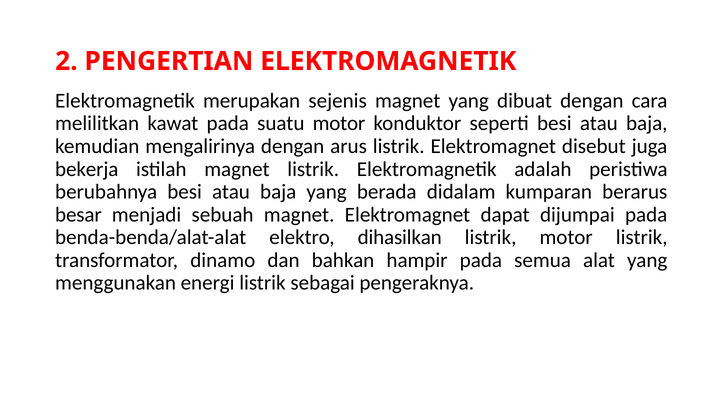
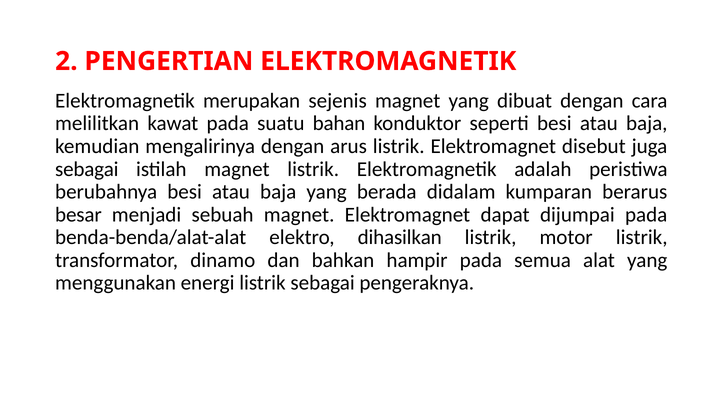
suatu motor: motor -> bahan (339, 123)
bekerja: bekerja -> sebagai (87, 169)
